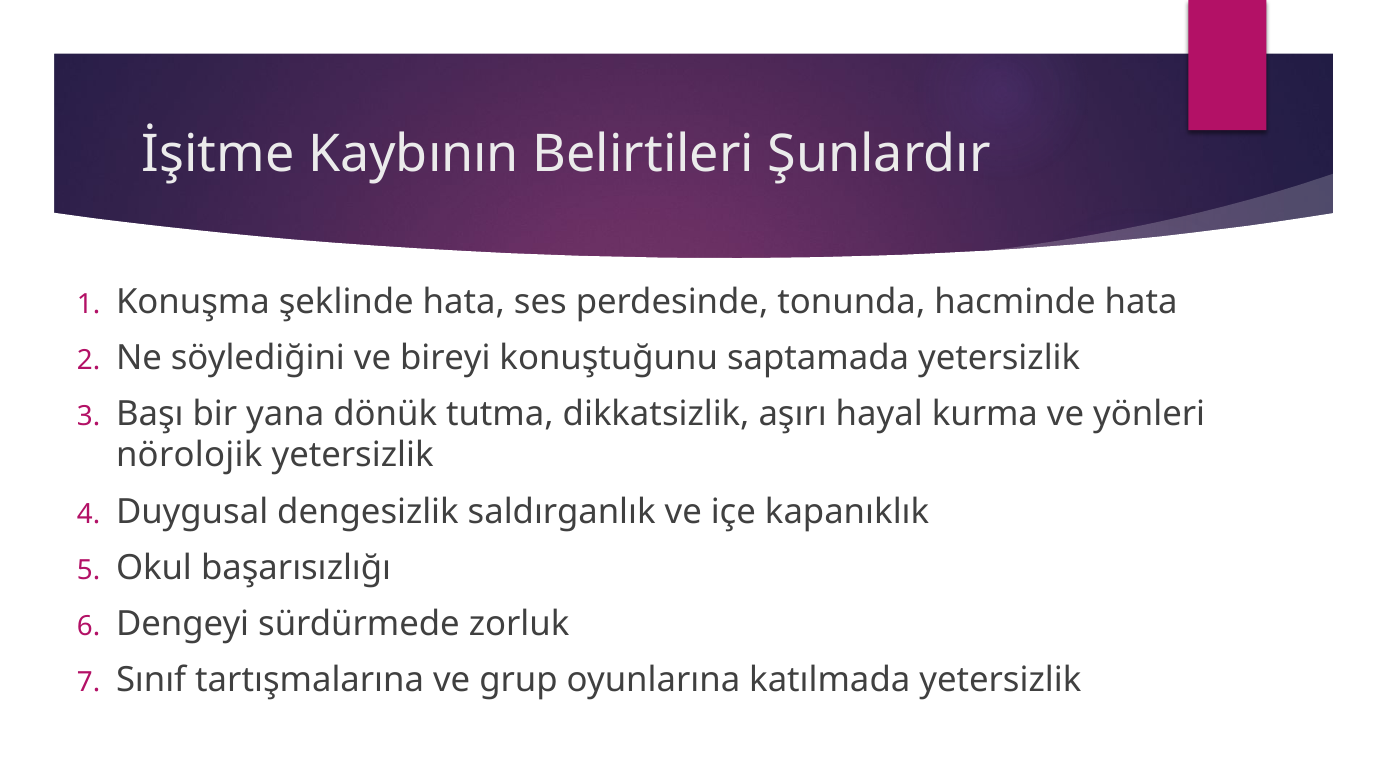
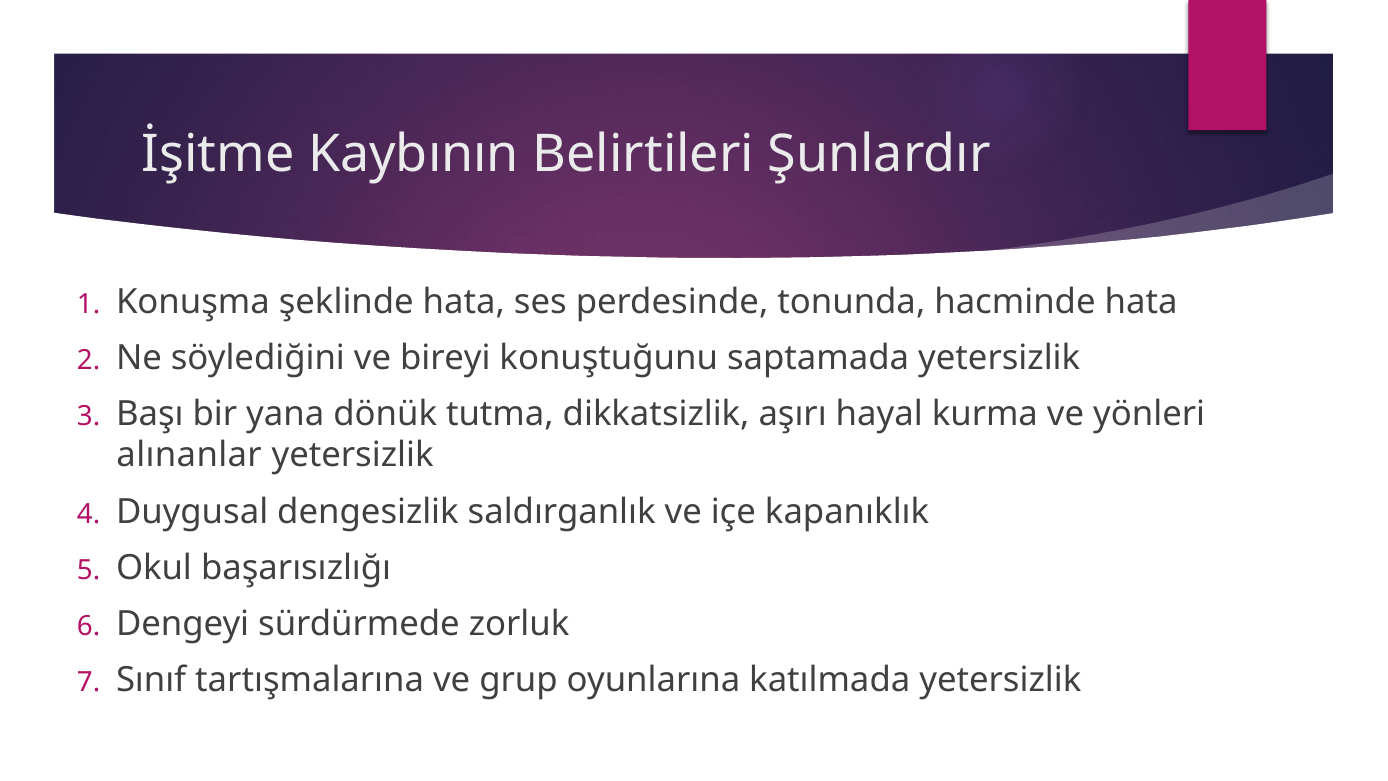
nörolojik: nörolojik -> alınanlar (189, 455)
